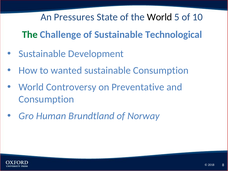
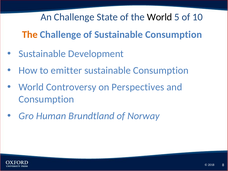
An Pressures: Pressures -> Challenge (74, 17)
The colour: green -> orange (30, 35)
of Sustainable Technological: Technological -> Consumption (174, 35)
wanted: wanted -> emitter (66, 70)
Preventative: Preventative -> Perspectives (138, 87)
